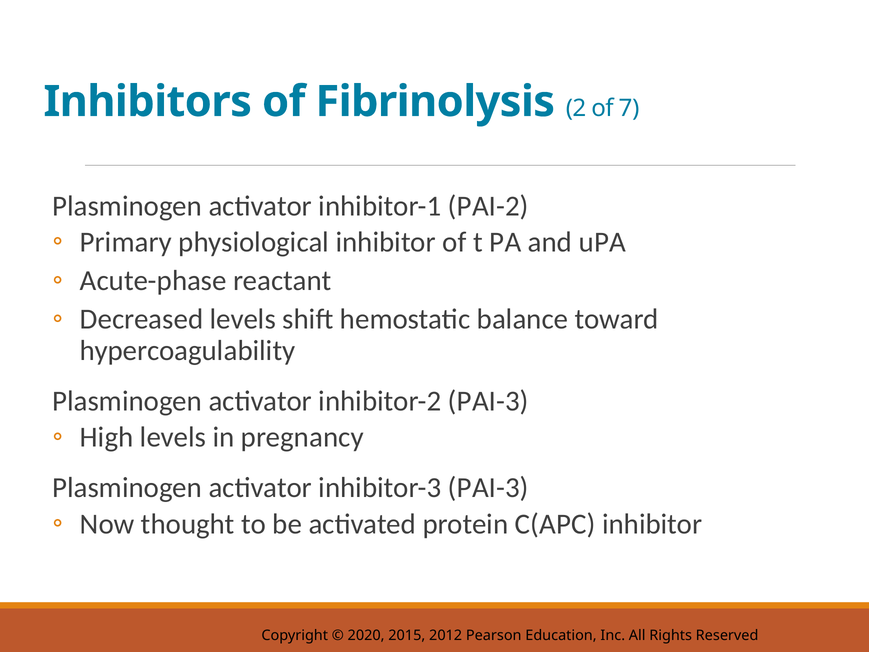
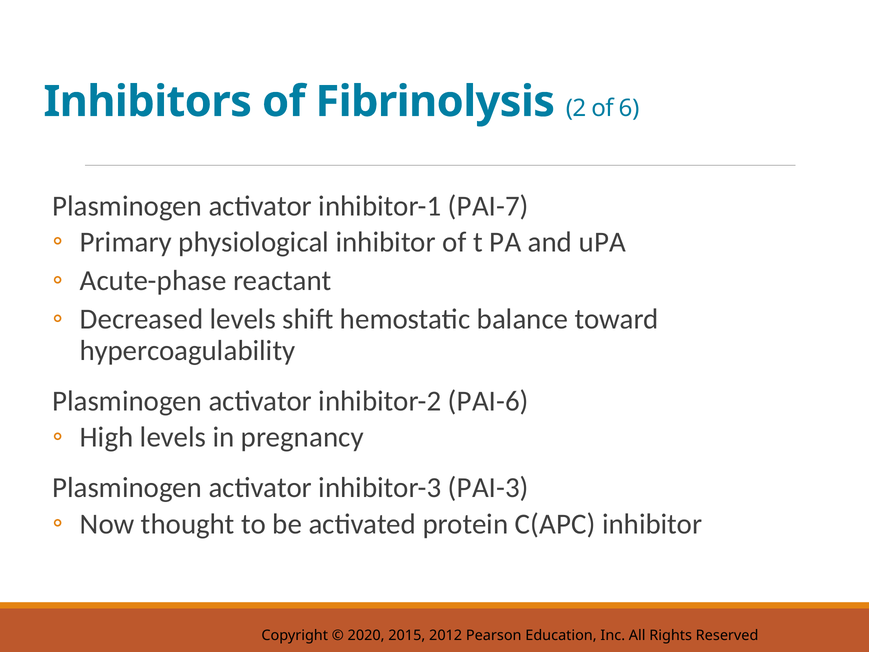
7: 7 -> 6 (629, 108)
I-2: I-2 -> I-7 (509, 206)
inhibitor-2 P A I-3: I-3 -> I-6 (509, 401)
